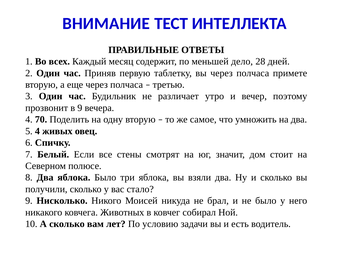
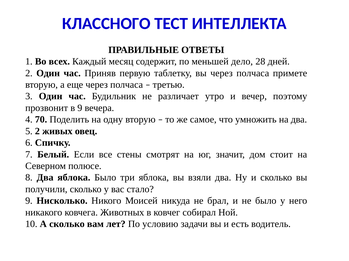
ВНИМАНИЕ: ВНИМАНИЕ -> КЛАССНОГО (106, 24)
5 4: 4 -> 2 (37, 131)
